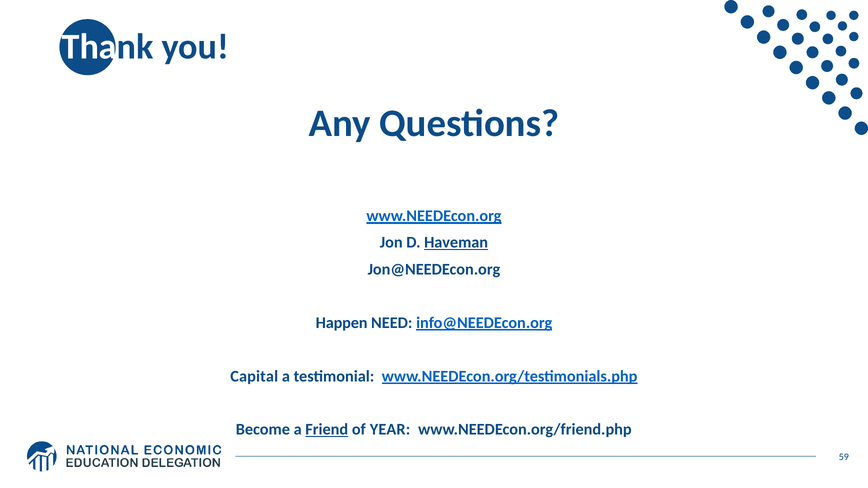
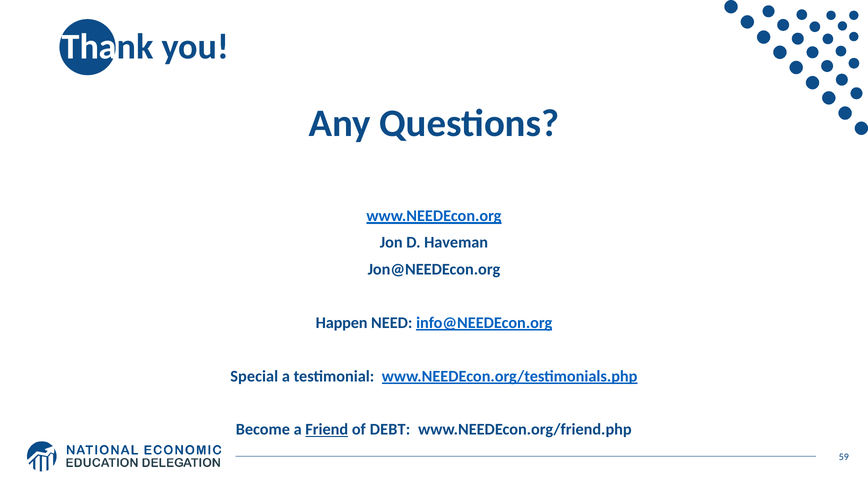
Haveman underline: present -> none (456, 243)
Capital: Capital -> Special (254, 376)
YEAR: YEAR -> DEBT (390, 430)
